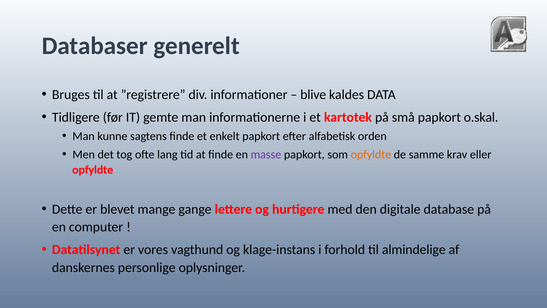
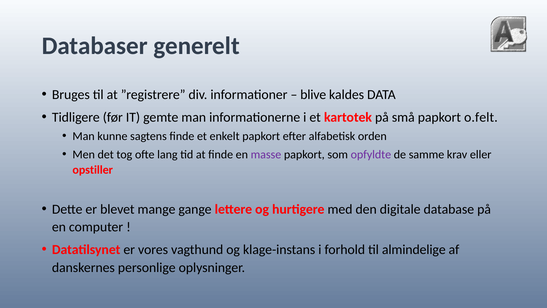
o.skal: o.skal -> o.felt (481, 117)
opfyldte colour: orange -> purple (371, 154)
opfyldte: opfyldte -> opstiller (93, 170)
